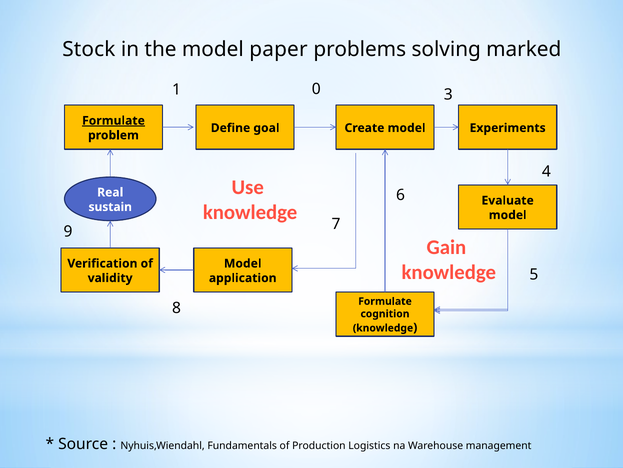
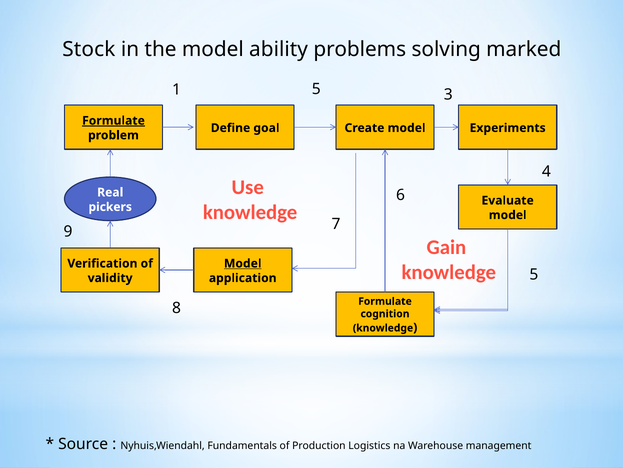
paper: paper -> ability (279, 49)
1 0: 0 -> 5 (316, 89)
sustain: sustain -> pickers (110, 207)
Model underline: none -> present (243, 263)
